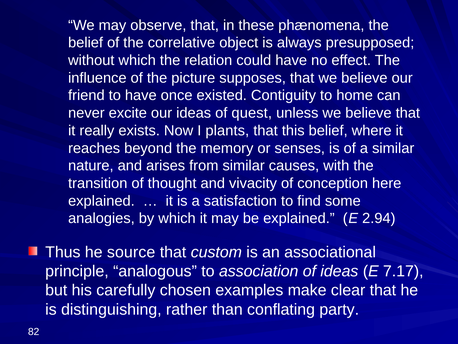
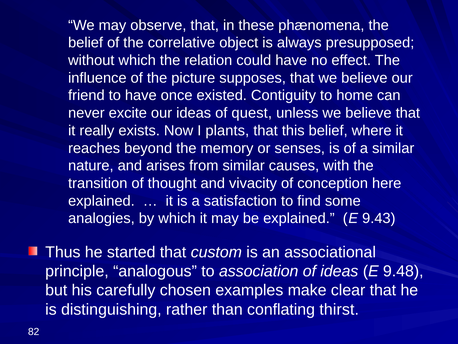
2.94: 2.94 -> 9.43 (379, 218)
source: source -> started (131, 252)
7.17: 7.17 -> 9.48 (403, 271)
party: party -> thirst (339, 309)
